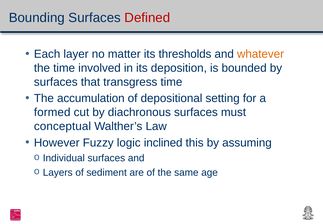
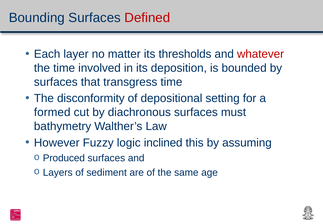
whatever colour: orange -> red (261, 54)
accumulation: accumulation -> disconformity (91, 98)
conceptual: conceptual -> bathymetry (63, 126)
Individual: Individual -> Produced (64, 158)
